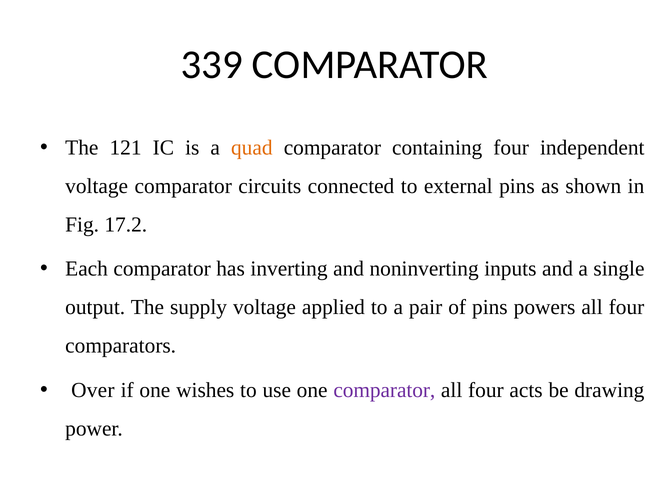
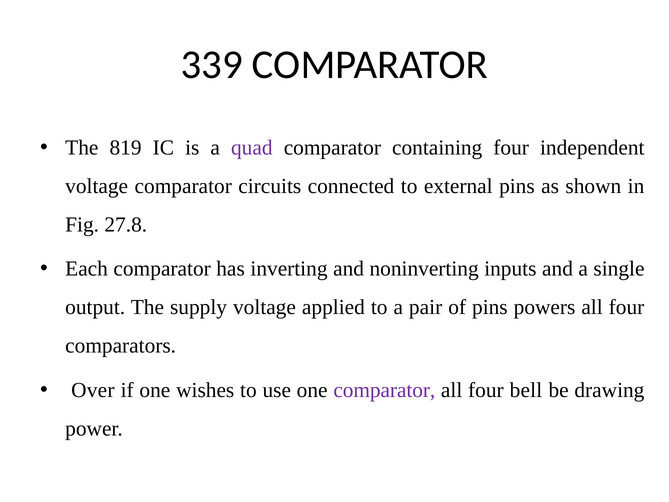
121: 121 -> 819 (126, 148)
quad colour: orange -> purple (252, 148)
17.2: 17.2 -> 27.8 (126, 224)
acts: acts -> bell (526, 390)
